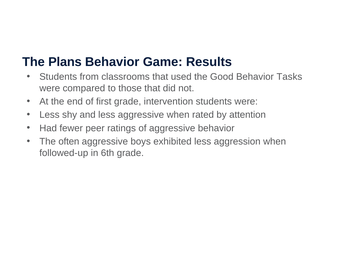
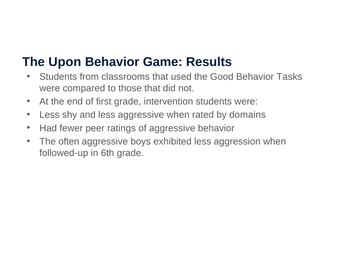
Plans: Plans -> Upon (65, 62)
attention: attention -> domains (248, 115)
